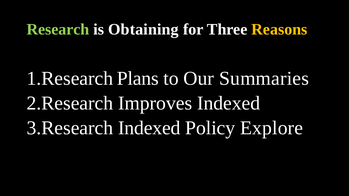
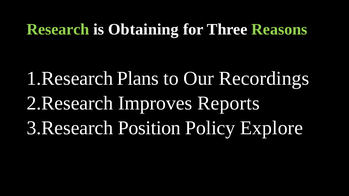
Reasons colour: yellow -> light green (279, 29)
Summaries: Summaries -> Recordings (264, 79)
Improves Indexed: Indexed -> Reports (229, 103)
Indexed: Indexed -> Position (149, 128)
